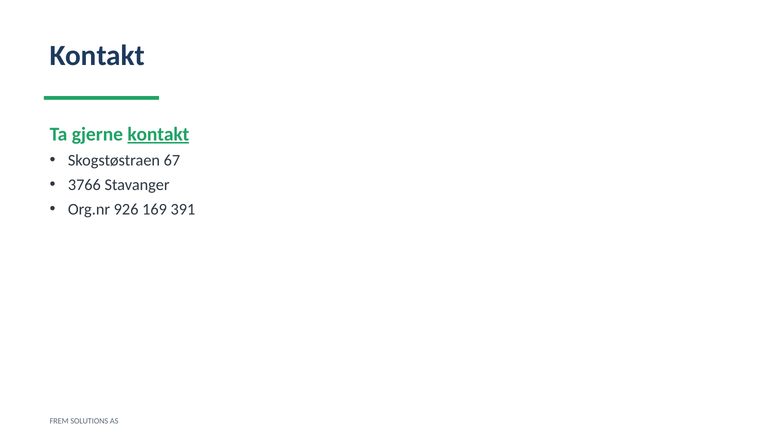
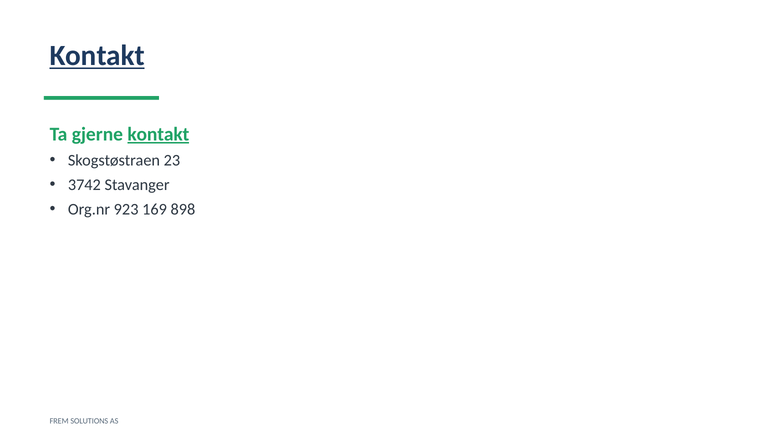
Kontakt underline: none -> present (97, 56)
67: 67 -> 23 (172, 160)
3766: 3766 -> 3742 (84, 185)
926: 926 -> 923 (126, 209)
391: 391 -> 898 (183, 209)
